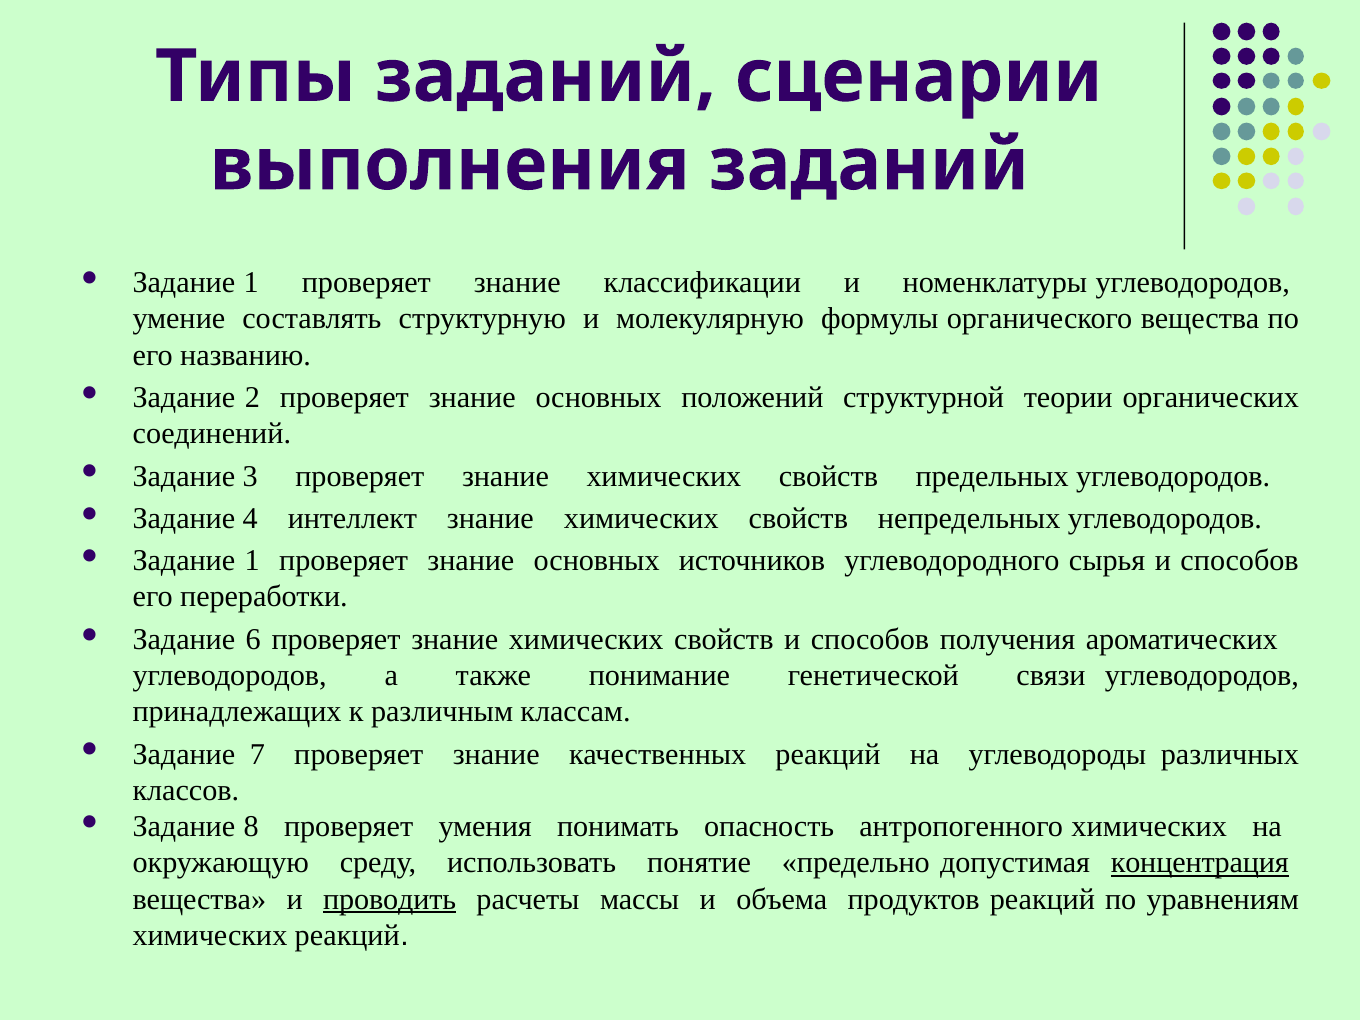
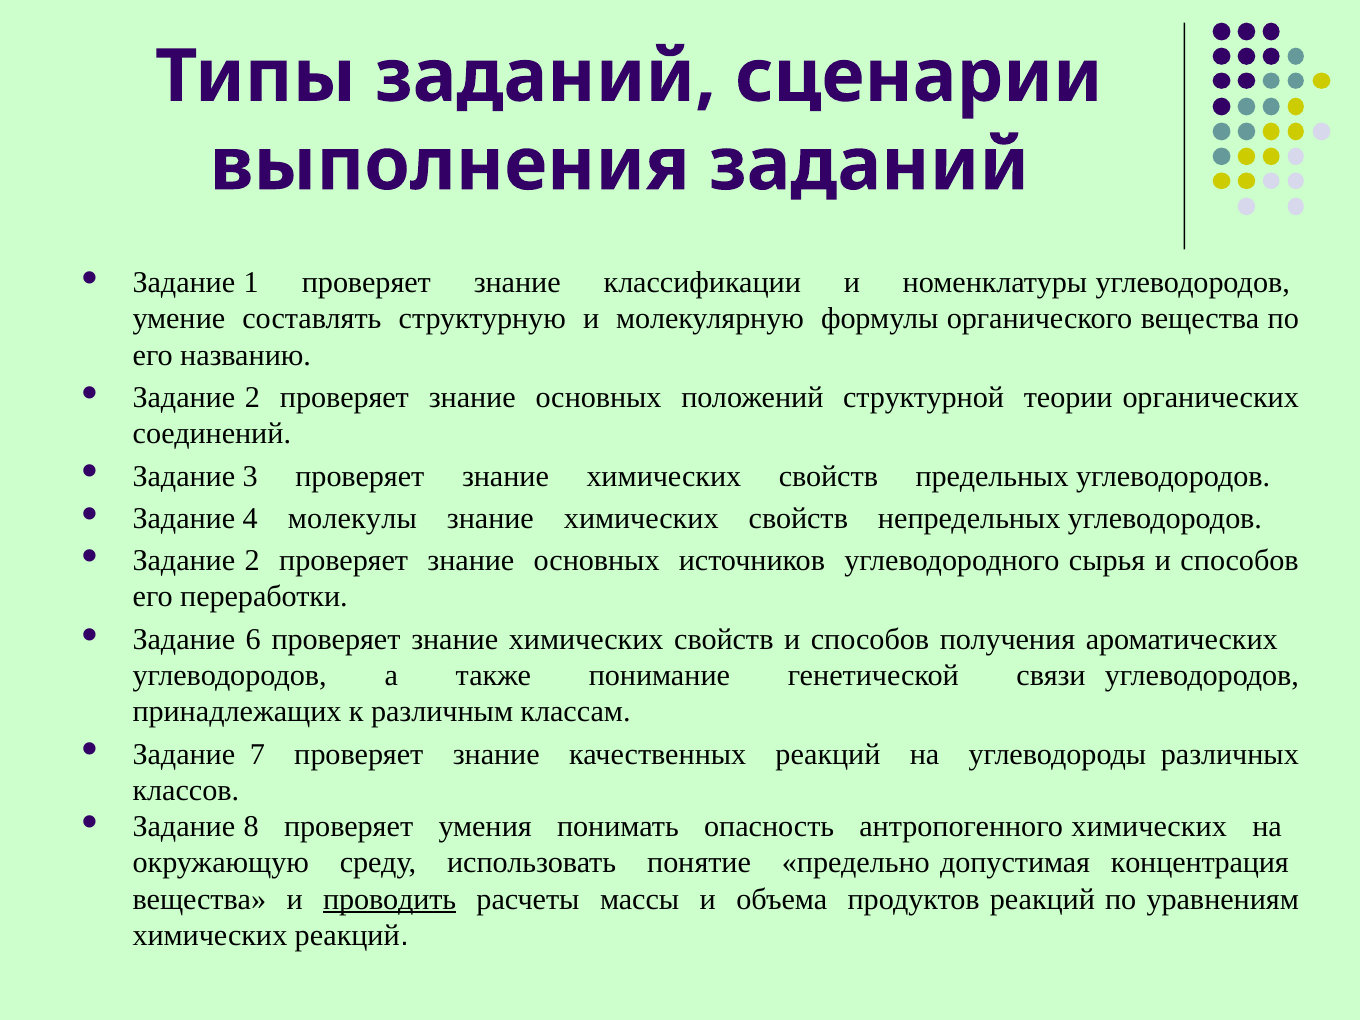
интеллект: интеллект -> молекулы (352, 518)
1: 1 -> 2 (252, 561)
концентрация underline: present -> none (1200, 863)
